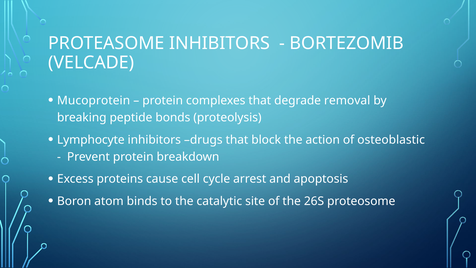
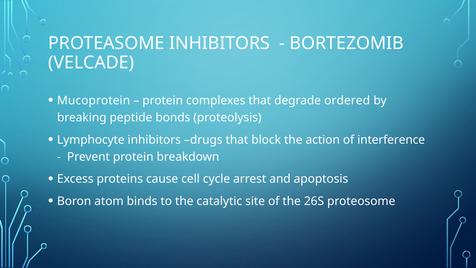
removal: removal -> ordered (347, 100)
osteoblastic: osteoblastic -> interference (391, 140)
